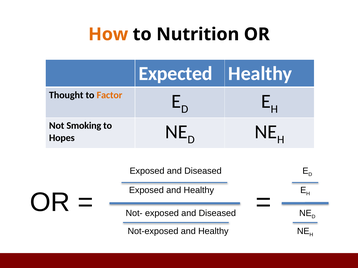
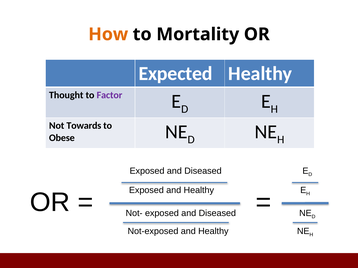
Nutrition: Nutrition -> Mortality (198, 34)
Factor colour: orange -> purple (109, 95)
Smoking: Smoking -> Towards (84, 126)
Hopes: Hopes -> Obese (62, 138)
